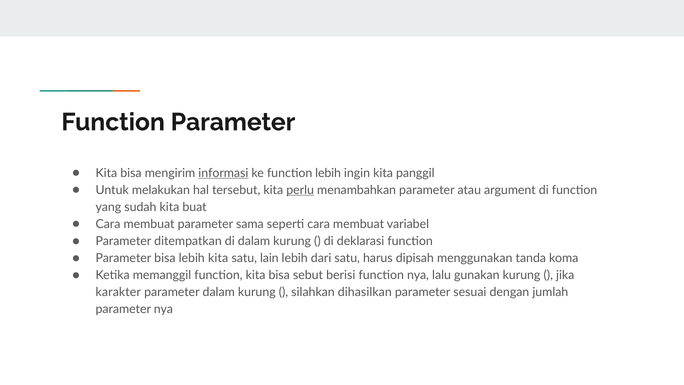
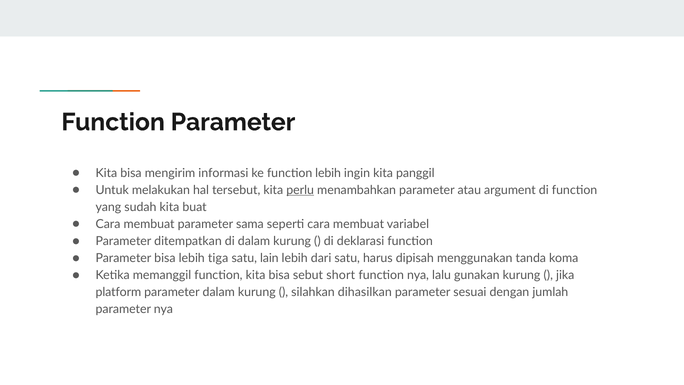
informasi underline: present -> none (223, 173)
lebih kita: kita -> tiga (218, 258)
berisi: berisi -> short (341, 275)
karakter: karakter -> platform (118, 292)
